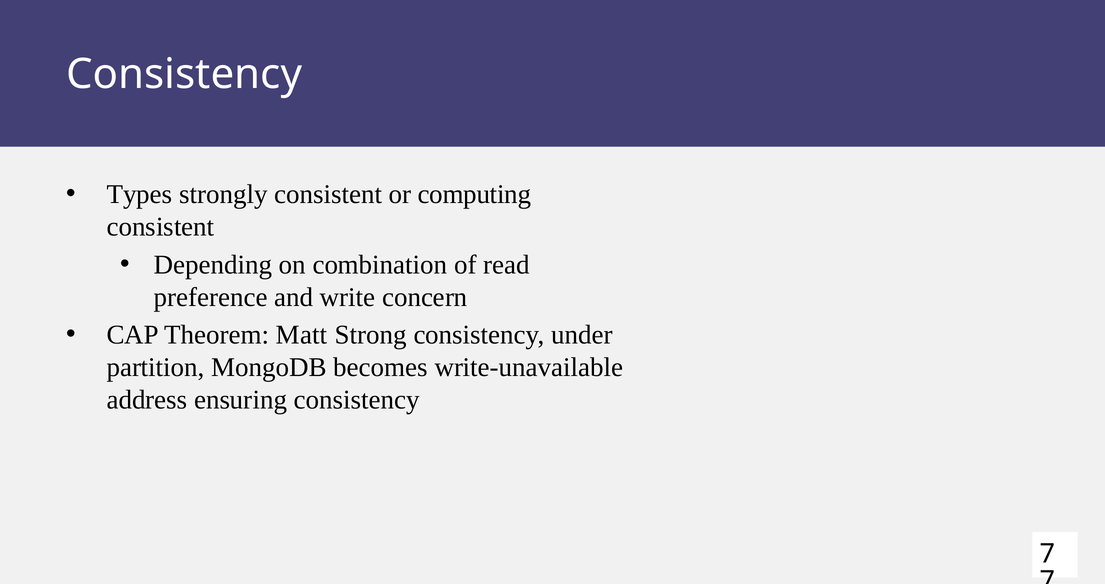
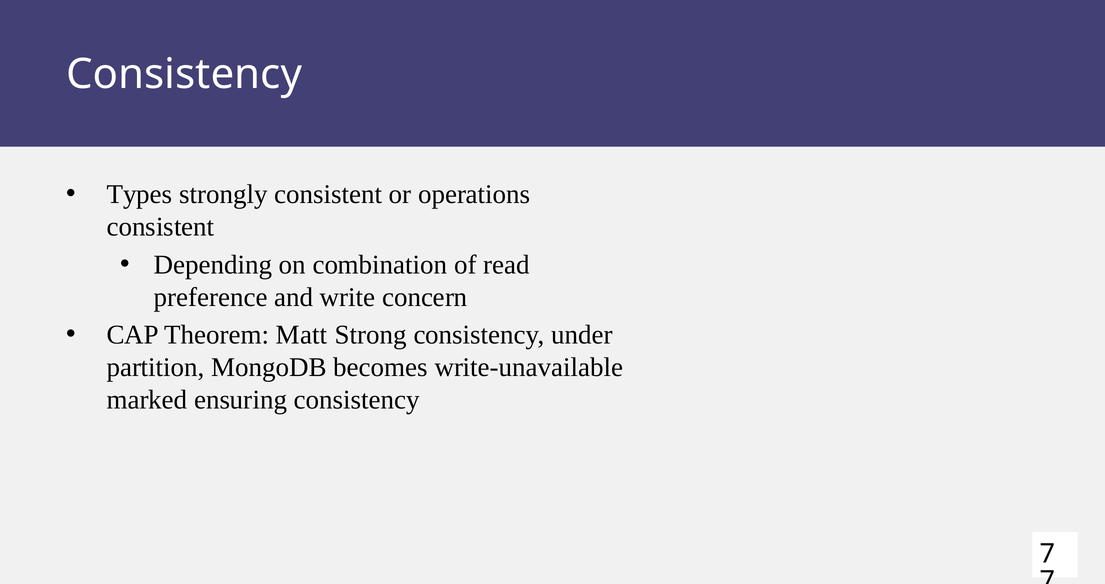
computing: computing -> operations (474, 194)
address: address -> marked (147, 400)
